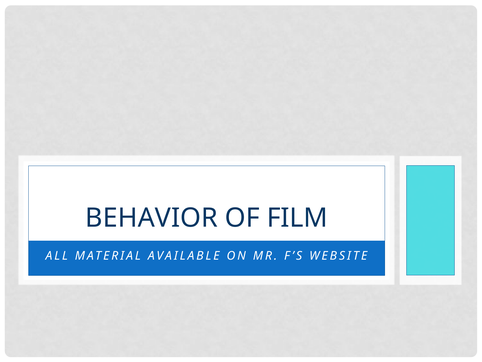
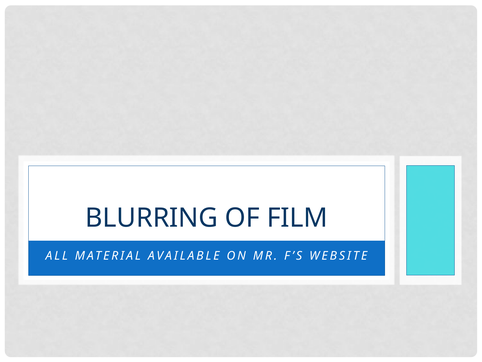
BEHAVIOR: BEHAVIOR -> BLURRING (152, 218)
